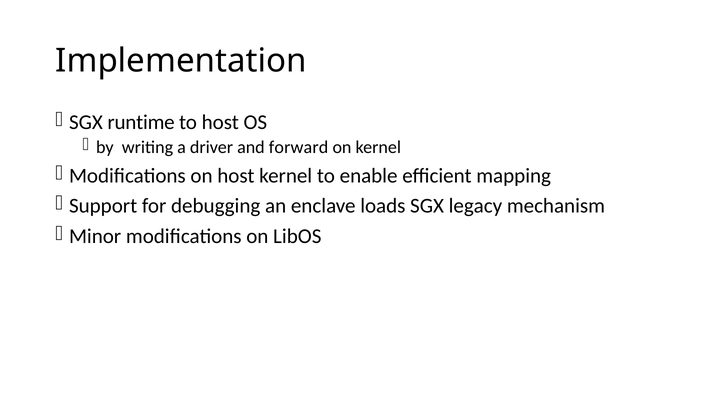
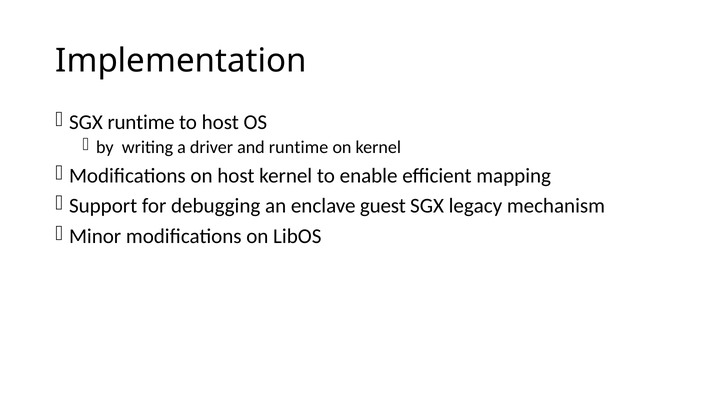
and forward: forward -> runtime (299, 147)
loads: loads -> guest (383, 206)
